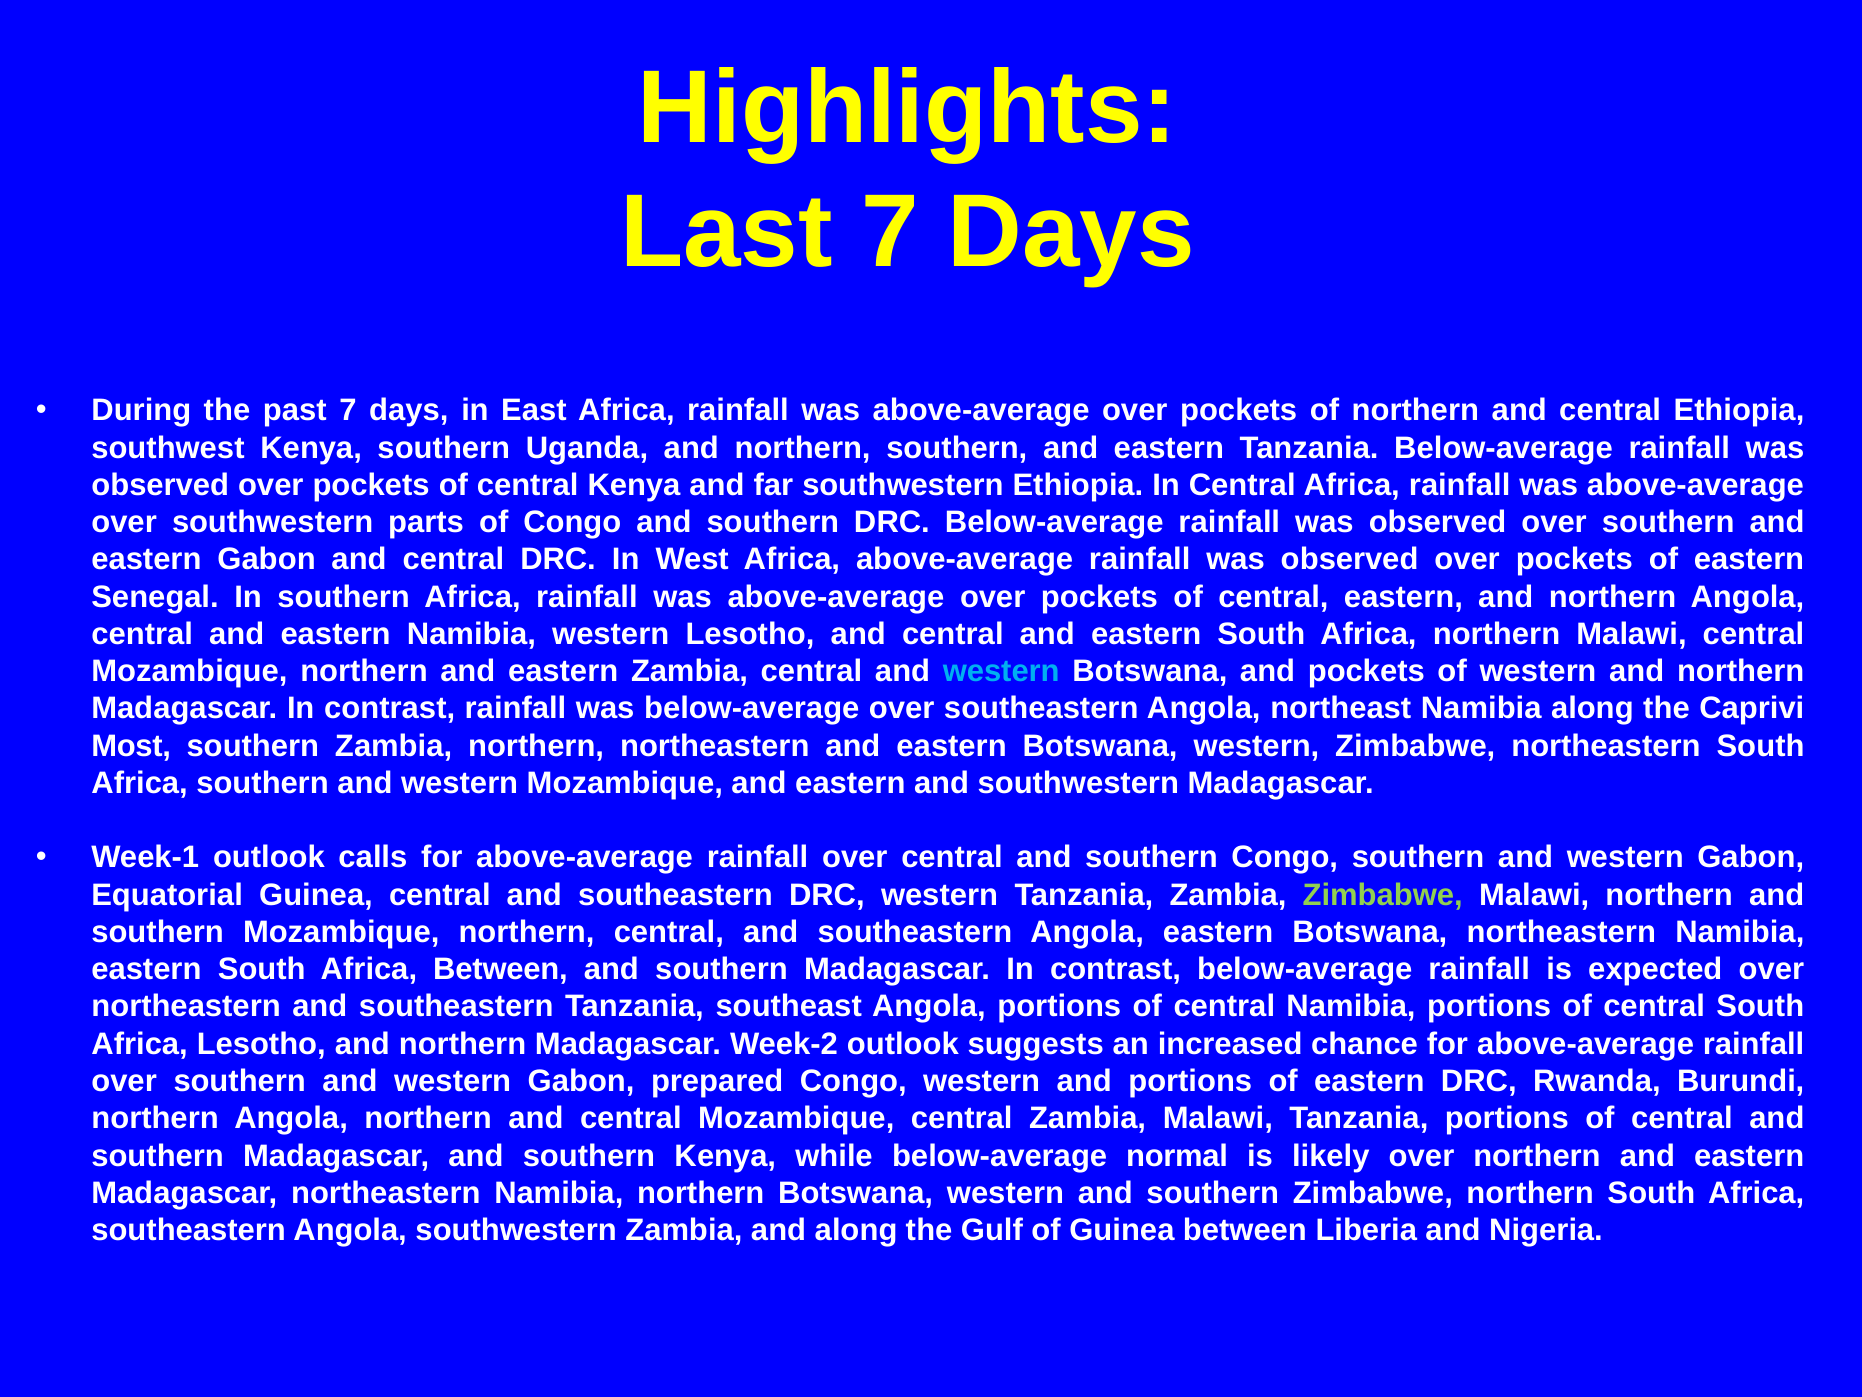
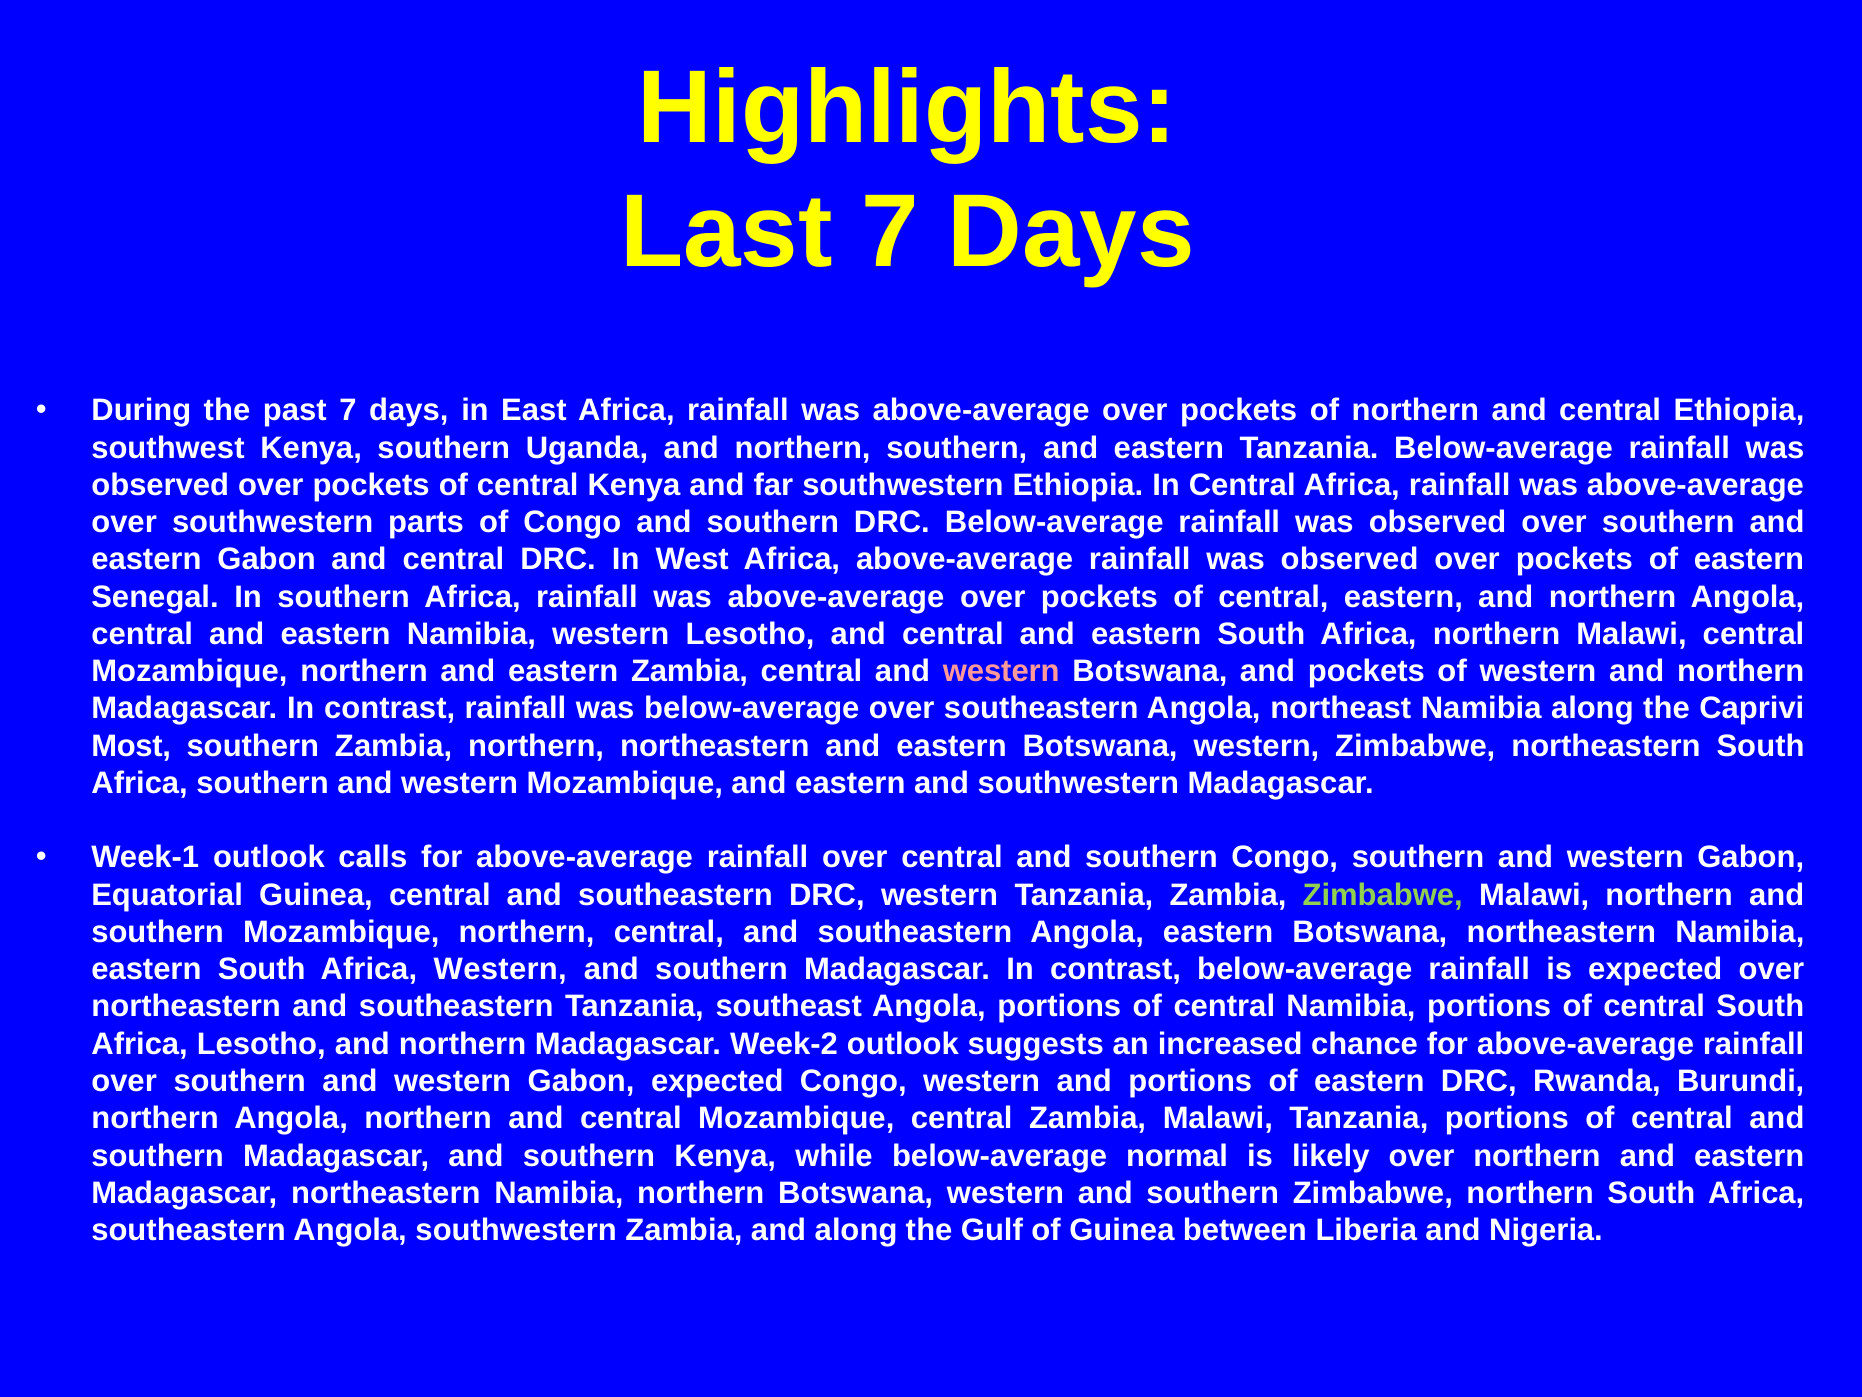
western colour: light blue -> pink (1001, 671)
Africa Between: Between -> Western (500, 969)
Gabon prepared: prepared -> expected (717, 1081)
